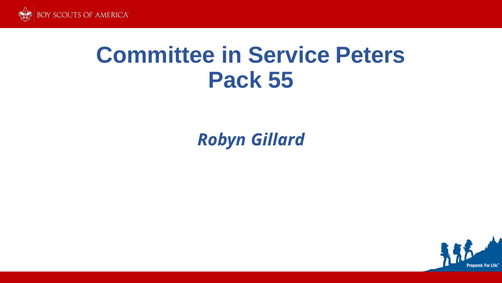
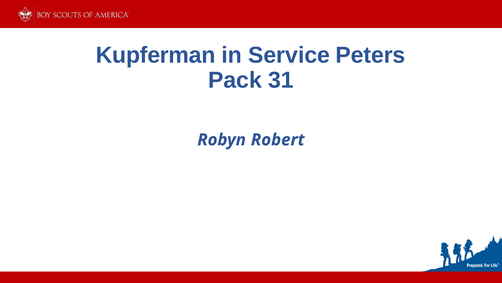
Committee: Committee -> Kupferman (156, 55)
55: 55 -> 31 (281, 80)
Gillard: Gillard -> Robert (278, 140)
